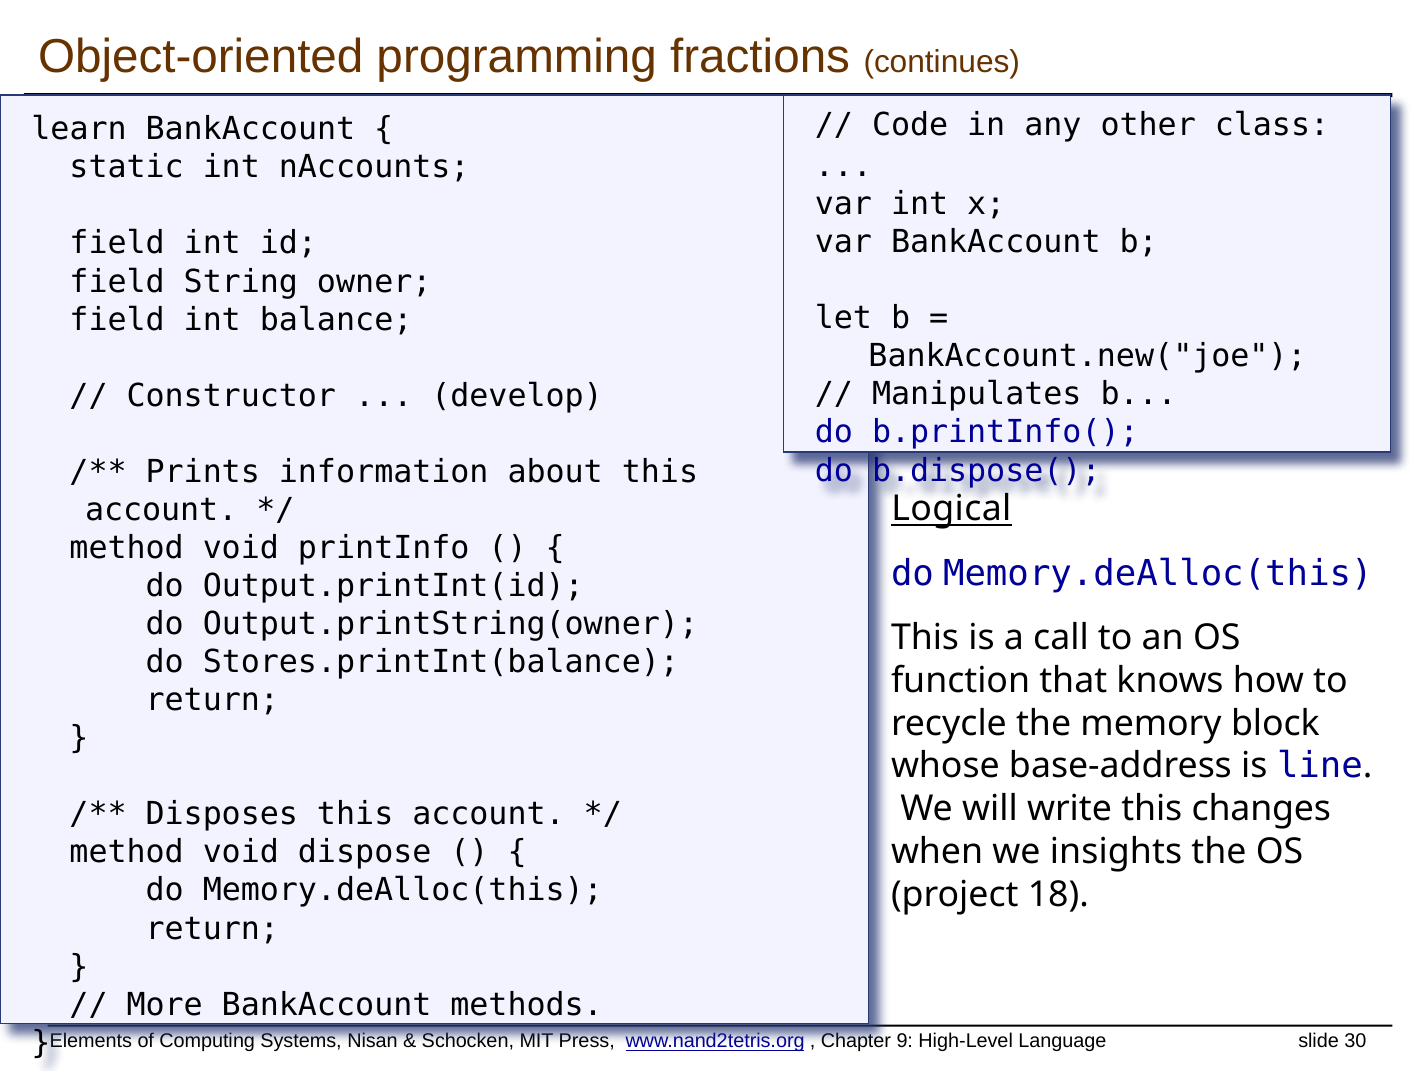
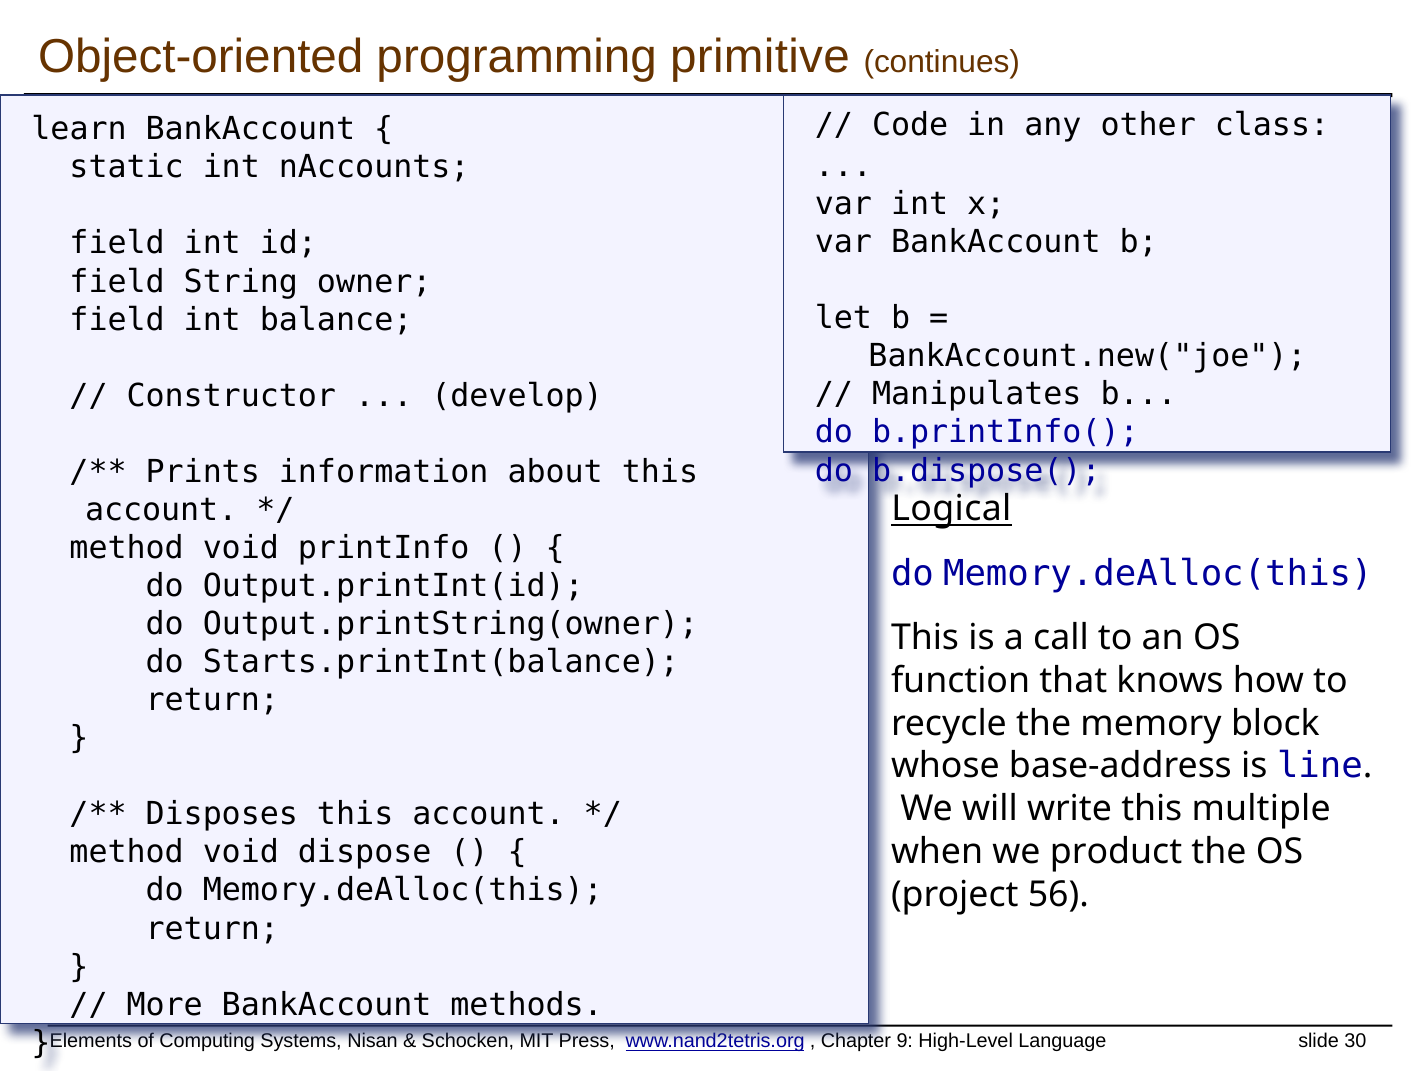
fractions: fractions -> primitive (760, 57)
Stores.printInt(balance: Stores.printInt(balance -> Starts.printInt(balance (441, 662)
changes: changes -> multiple (1261, 809)
insights: insights -> product (1116, 852)
18: 18 -> 56 (1058, 895)
